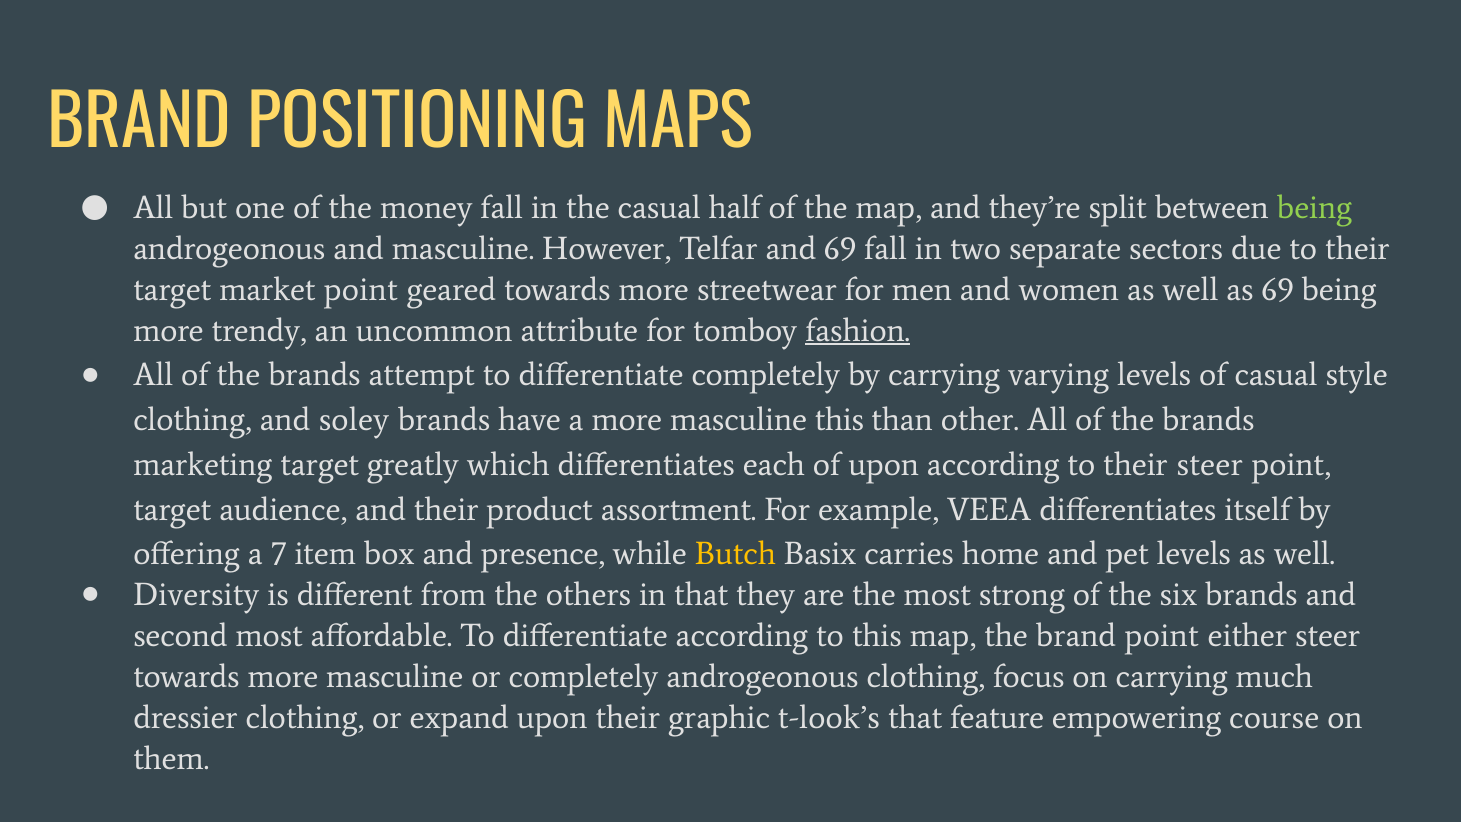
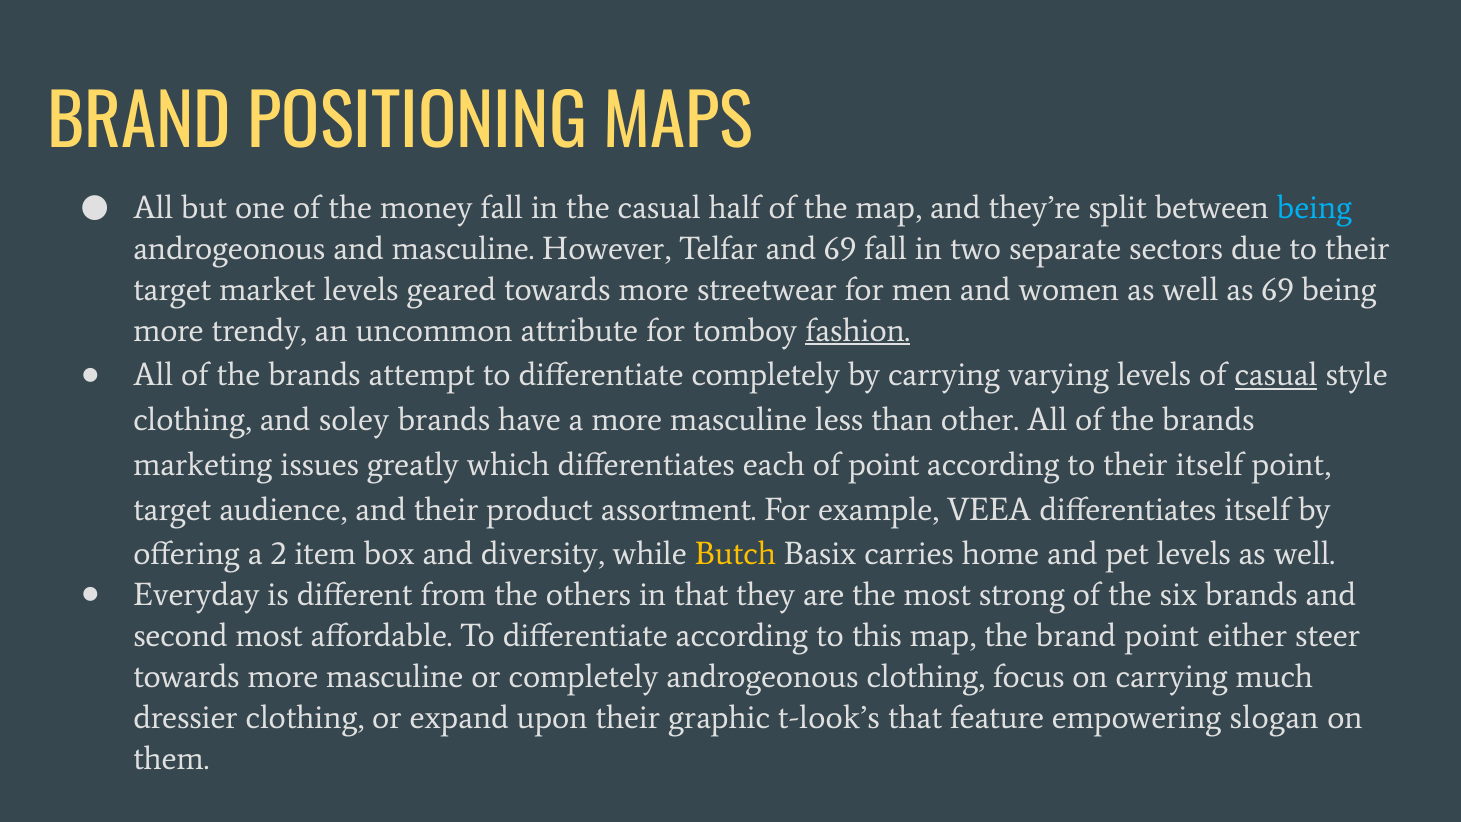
being colour: light green -> light blue (1315, 208)
market point: point -> levels (361, 290)
casual underline: none -> present (1276, 375)
masculine this: this -> less (839, 420)
marketing target: target -> issues (320, 465)
of upon: upon -> point (884, 465)
their steer: steer -> itself (1210, 465)
7: 7 -> 2 (279, 554)
presence: presence -> diversity (543, 554)
Diversity: Diversity -> Everyday (196, 595)
course: course -> slogan (1274, 717)
